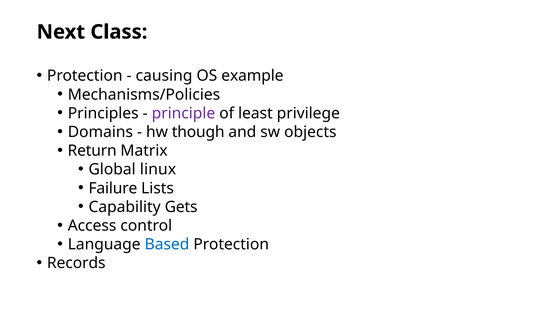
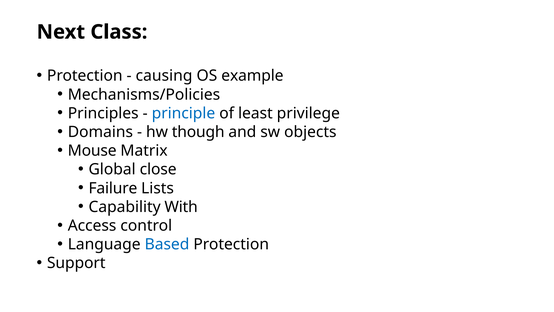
principle colour: purple -> blue (183, 113)
Return: Return -> Mouse (92, 151)
linux: linux -> close (158, 169)
Gets: Gets -> With (181, 207)
Records: Records -> Support (76, 263)
